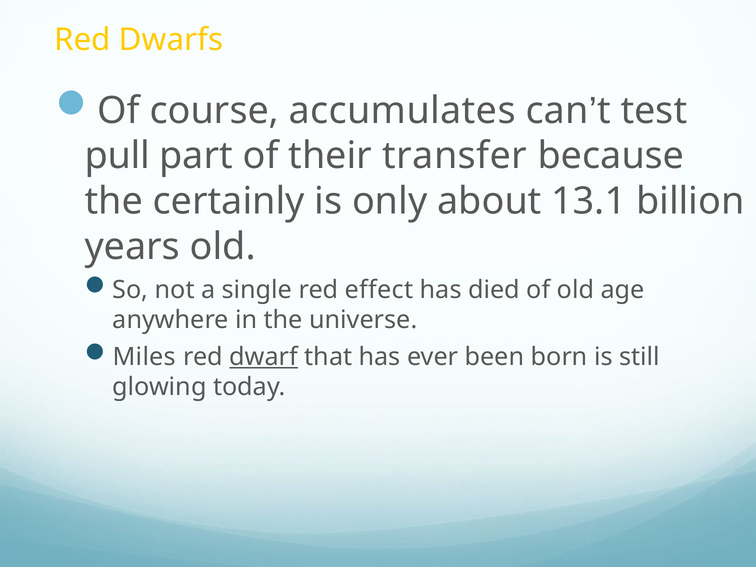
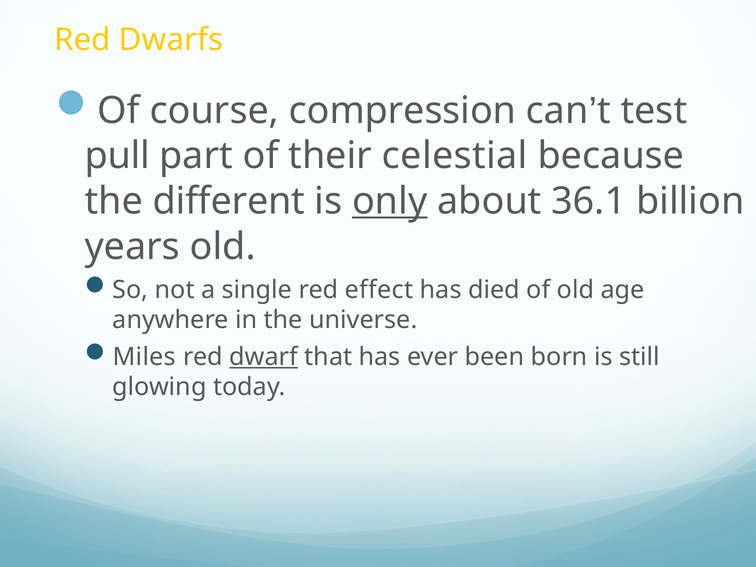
accumulates: accumulates -> compression (402, 111)
transfer: transfer -> celestial (455, 156)
certainly: certainly -> different (229, 201)
only underline: none -> present (390, 201)
13.1: 13.1 -> 36.1 (589, 201)
